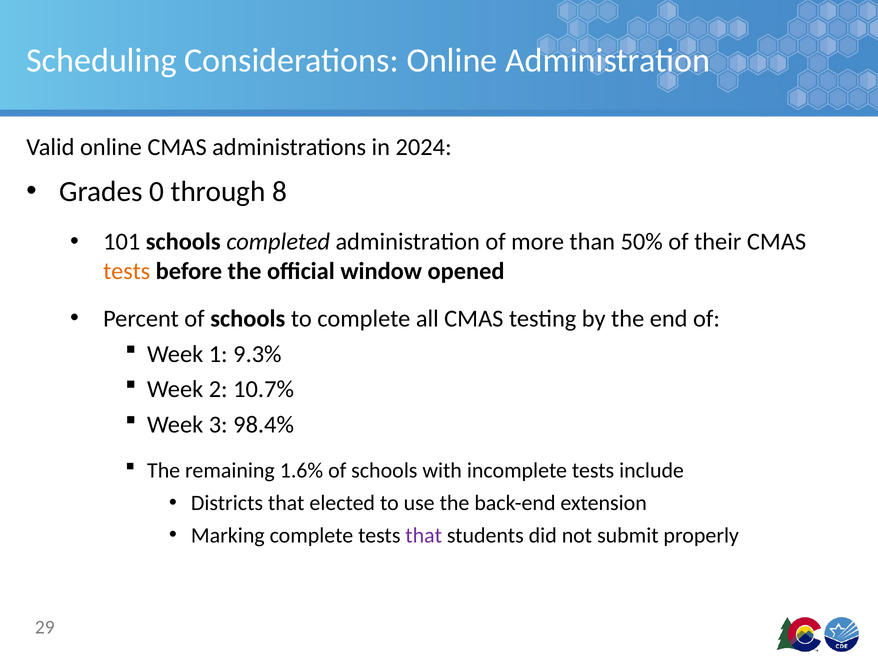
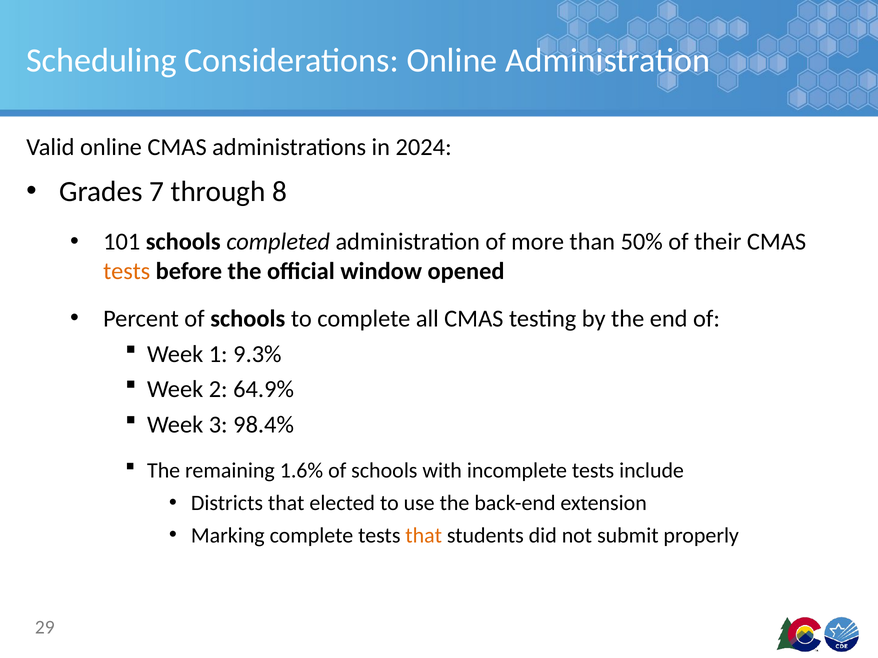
0: 0 -> 7 (157, 192)
10.7%: 10.7% -> 64.9% (264, 390)
that colour: purple -> orange (424, 536)
